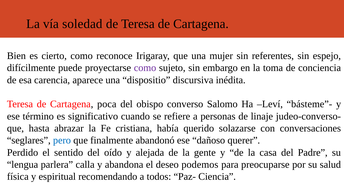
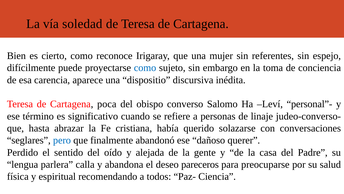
como colour: purple -> blue (145, 68)
básteme”-: básteme”- -> personal”- (309, 104)
podemos: podemos -> pareceros (200, 164)
